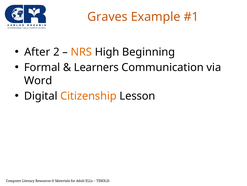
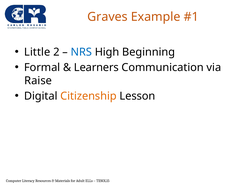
After: After -> Little (37, 52)
NRS colour: orange -> blue (81, 52)
Word: Word -> Raise (38, 80)
